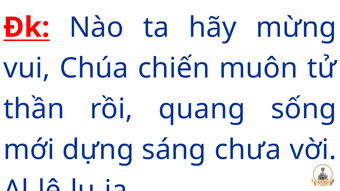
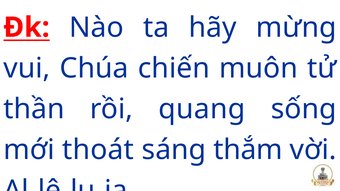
dựng: dựng -> thoát (98, 150)
chưa: chưa -> thắm (248, 150)
